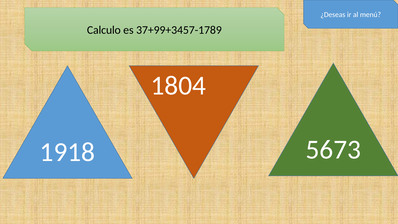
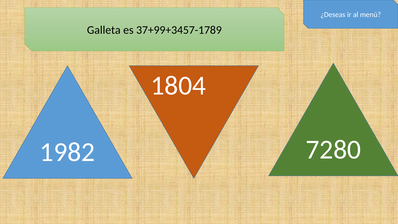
Calculo: Calculo -> Galleta (104, 30)
5673: 5673 -> 7280 (333, 149)
1918: 1918 -> 1982 (67, 152)
